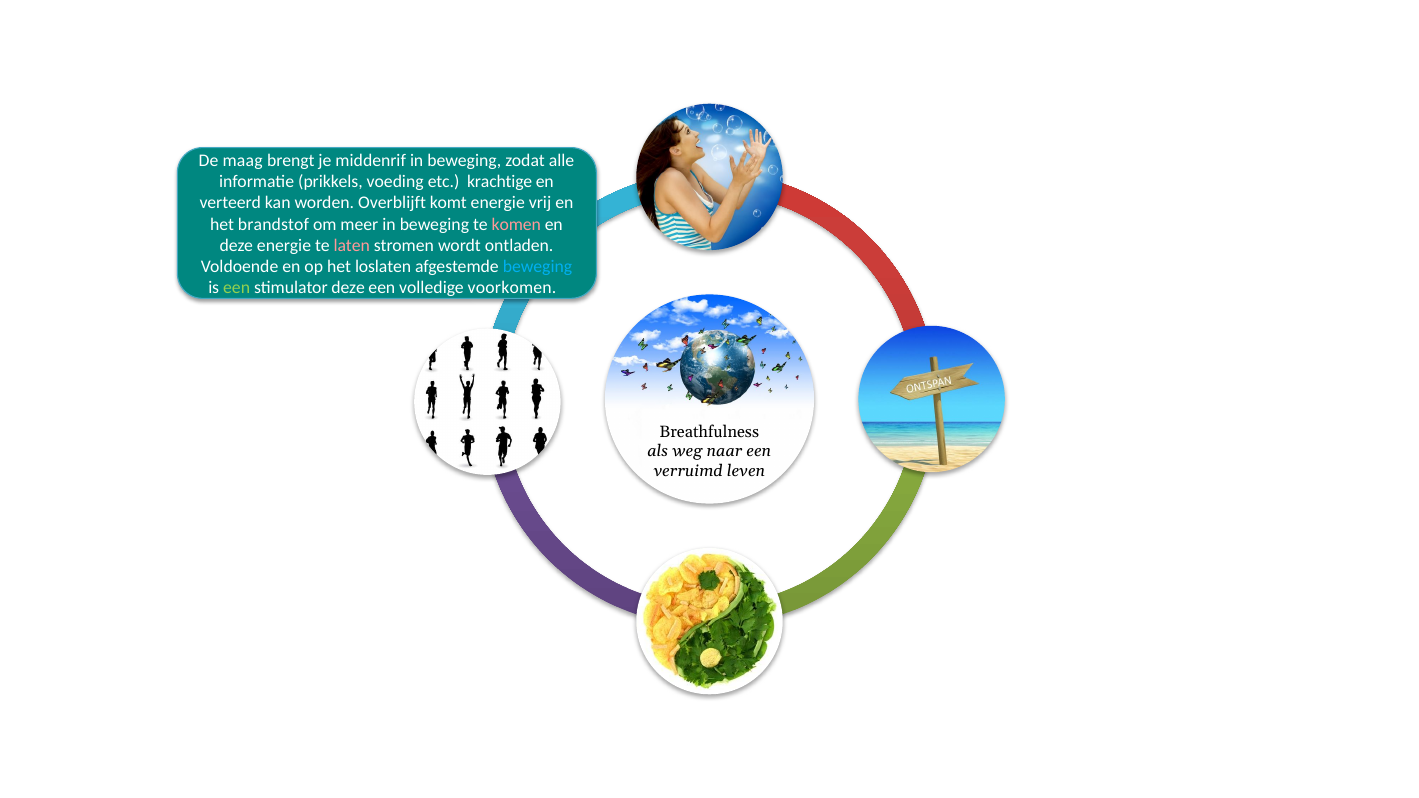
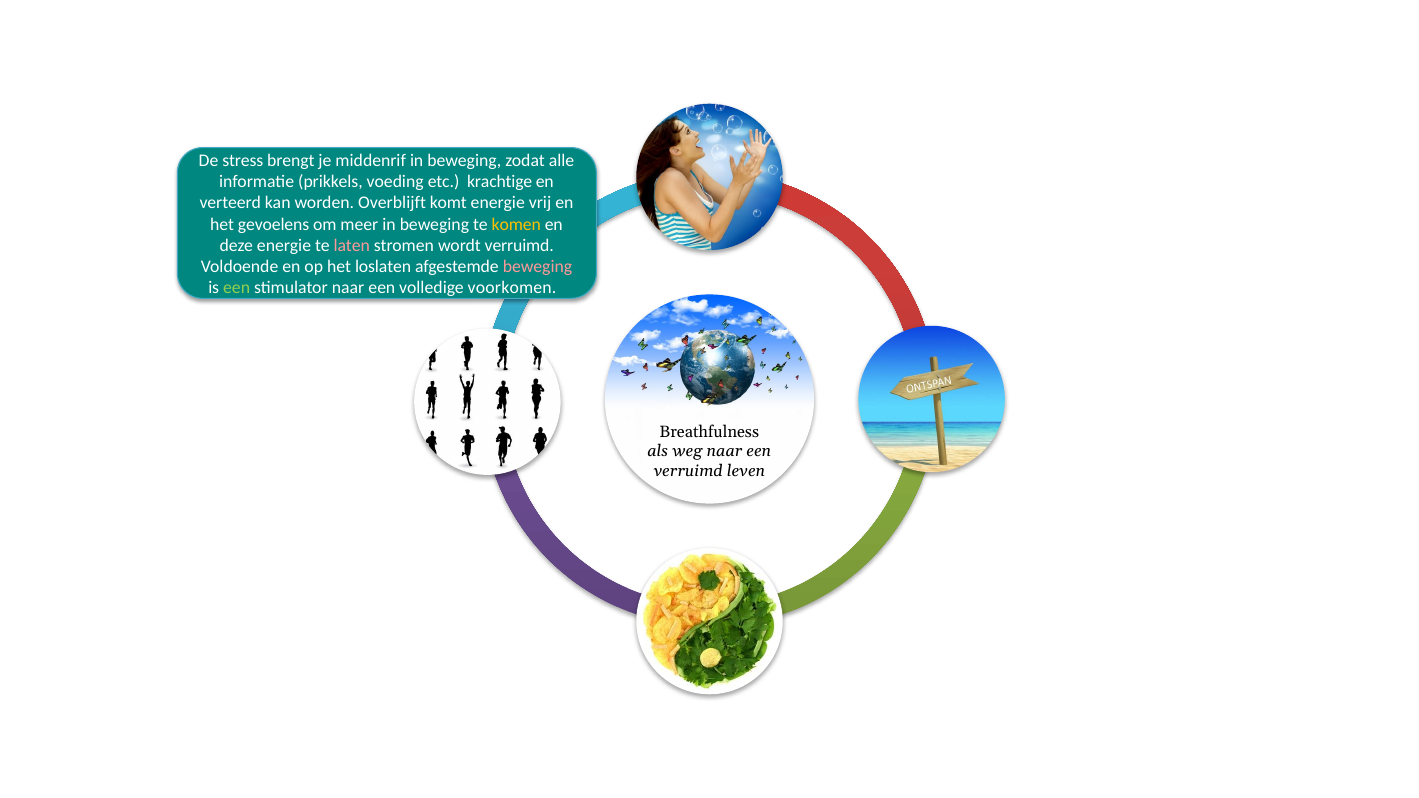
maag: maag -> stress (243, 160)
brandstof: brandstof -> gevoelens (274, 224)
komen colour: pink -> yellow (516, 224)
wordt ontladen: ontladen -> verruimd (519, 246)
beweging colour: light blue -> pink (537, 267)
stimulator deze: deze -> naar (348, 288)
